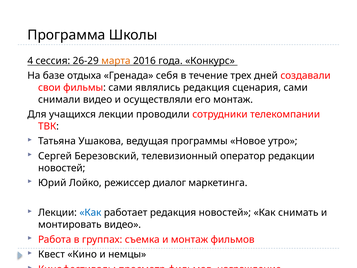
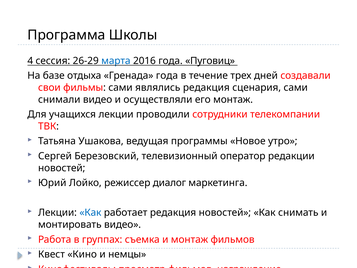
марта colour: orange -> blue (116, 61)
Конкурс: Конкурс -> Пуговиц (210, 61)
Гренада себя: себя -> года (167, 76)
